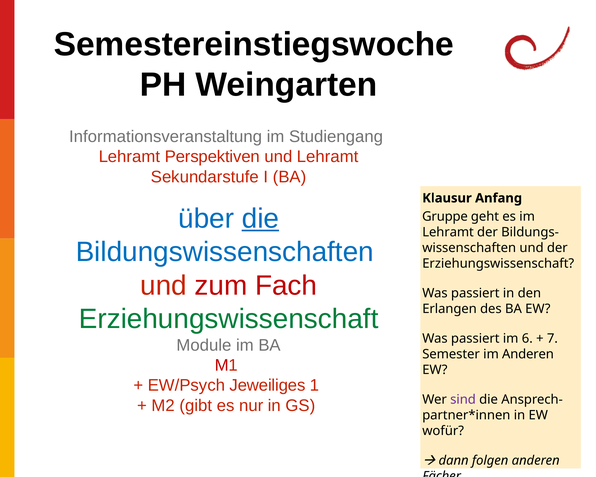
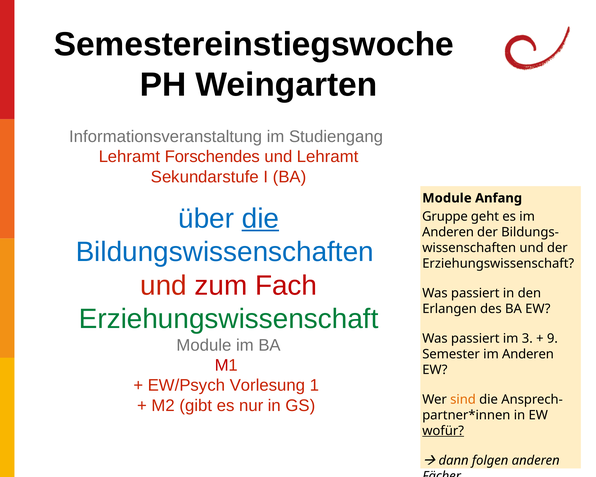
Perspektiven: Perspektiven -> Forschendes (212, 157)
Klausur: Klausur -> Module (447, 198)
Lehramt: Lehramt -> Anderen (448, 232)
6: 6 -> 3 (527, 338)
7: 7 -> 9 (552, 338)
Jeweiliges: Jeweiliges -> Vorlesung (267, 385)
sind colour: purple -> orange (463, 399)
wofür underline: none -> present (443, 431)
